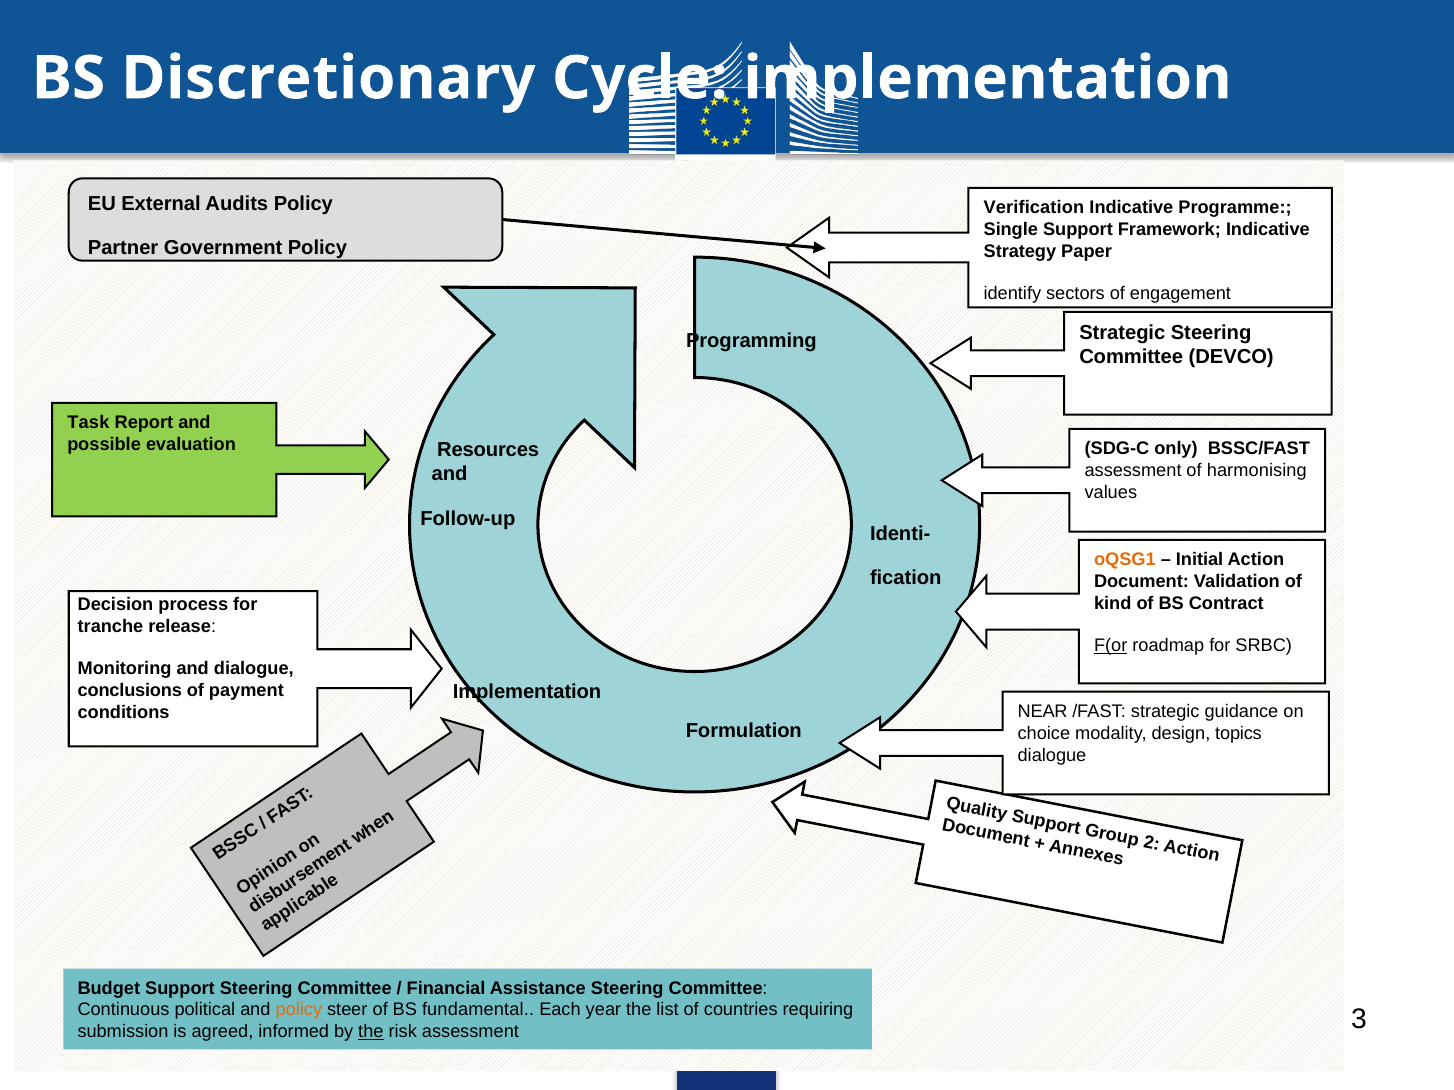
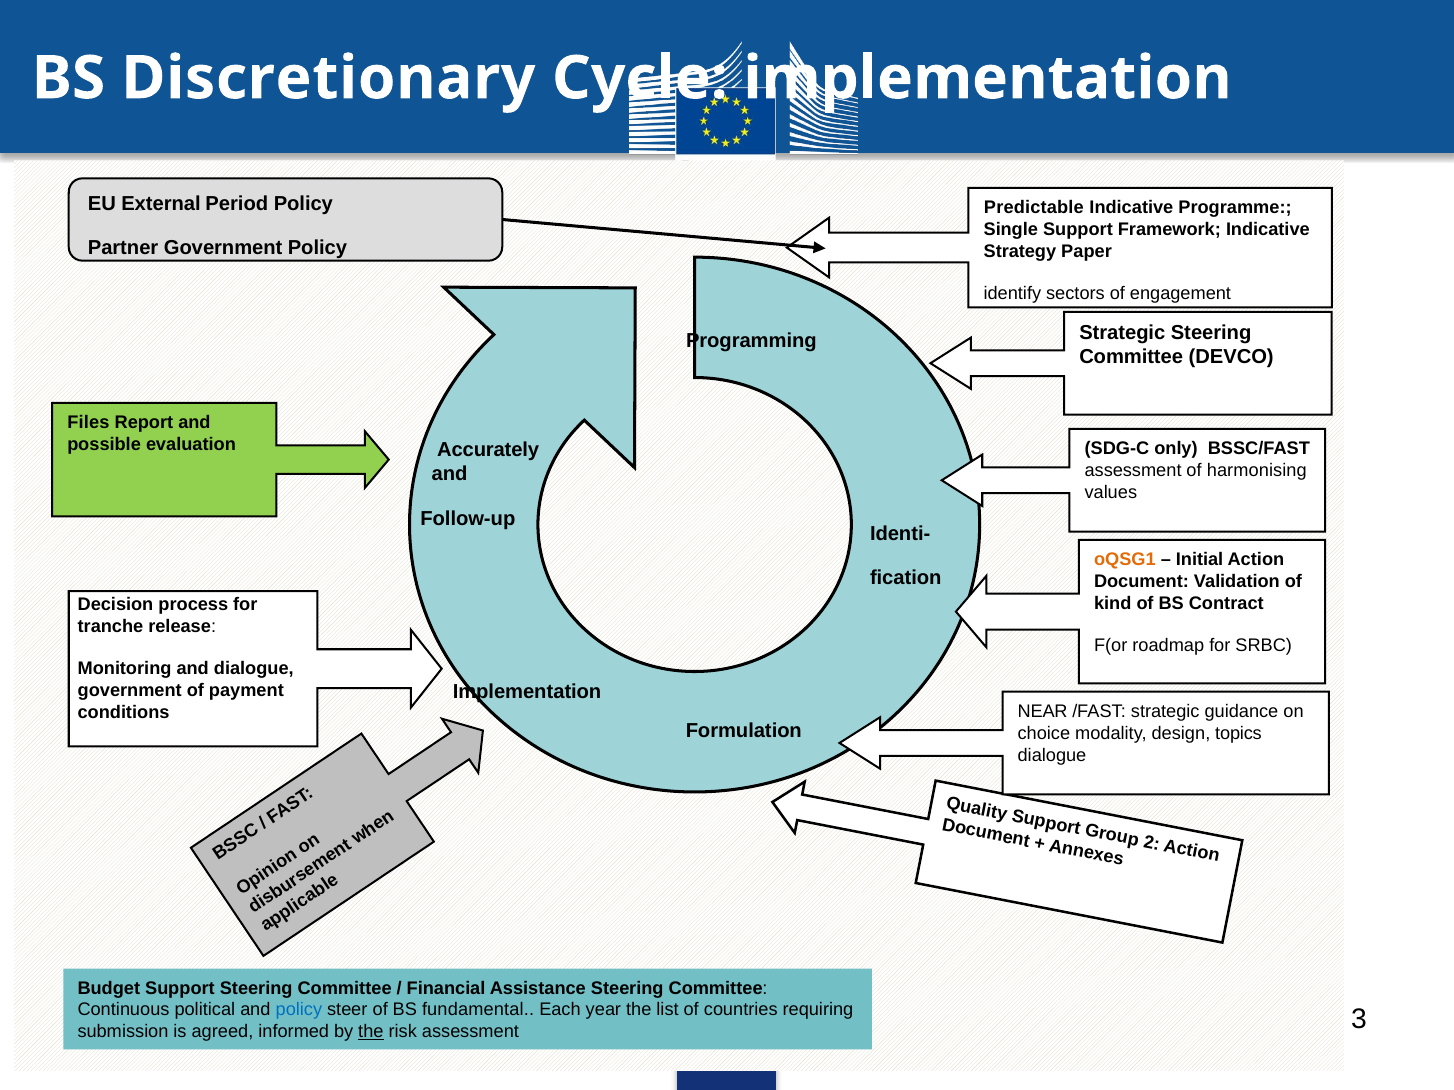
Audits: Audits -> Period (237, 204)
Verification: Verification -> Predictable (1034, 208)
Task: Task -> Files (88, 423)
Resources: Resources -> Accurately (488, 450)
F(or underline: present -> none (1111, 646)
conclusions: conclusions -> government (130, 691)
policy colour: orange -> blue (299, 1010)
